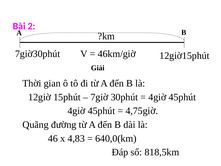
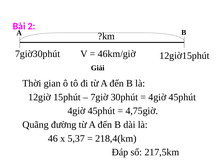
4,83: 4,83 -> 5,37 (76, 138)
640,0(km: 640,0(km -> 218,4(km (116, 138)
818,5km: 818,5km -> 217,5km (162, 152)
